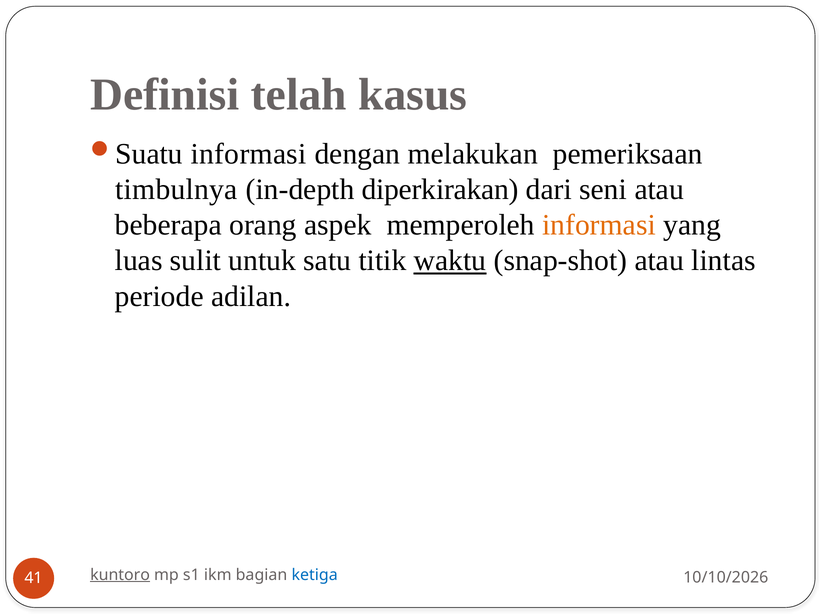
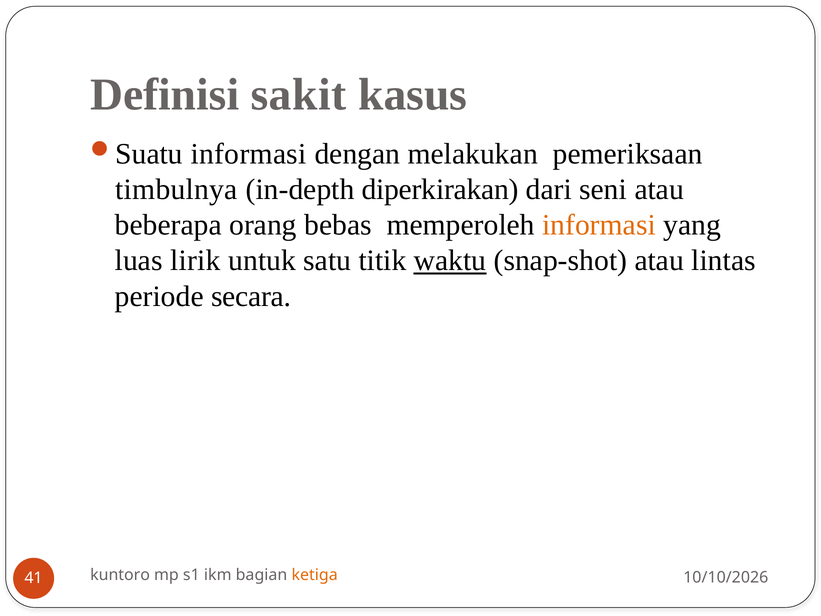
telah: telah -> sakit (299, 95)
aspek: aspek -> bebas (338, 225)
sulit: sulit -> lirik (195, 261)
adilan: adilan -> secara (251, 296)
kuntoro underline: present -> none (120, 575)
ketiga colour: blue -> orange (315, 575)
